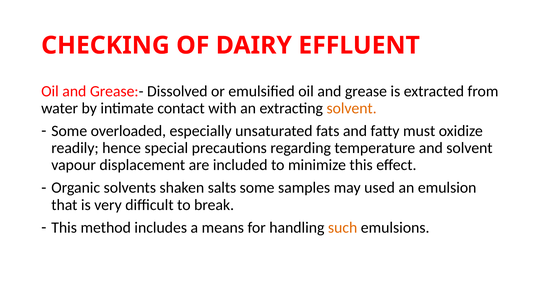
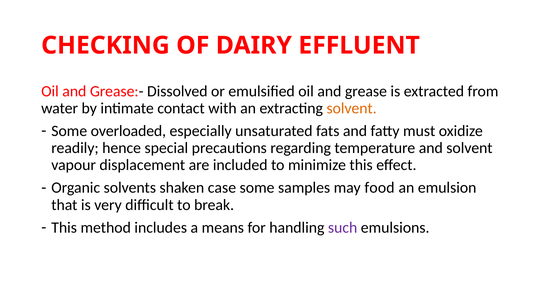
salts: salts -> case (222, 188)
used: used -> food (379, 188)
such colour: orange -> purple (343, 227)
